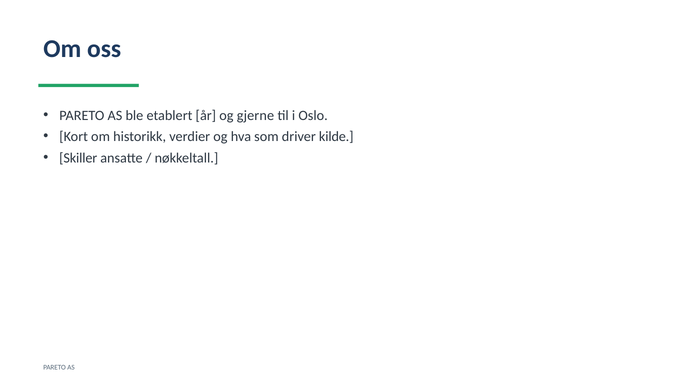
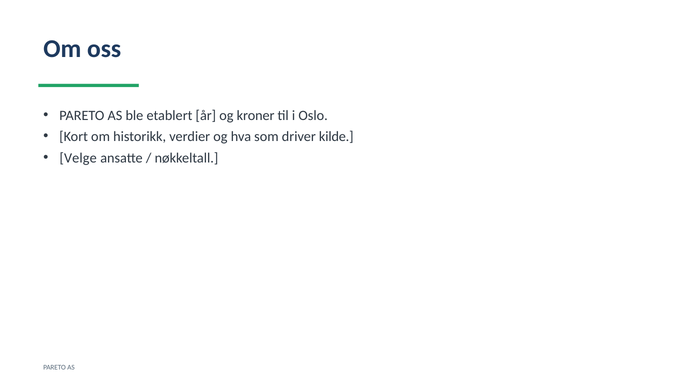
gjerne: gjerne -> kroner (256, 115)
Skiller: Skiller -> Velge (78, 158)
